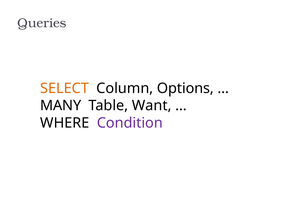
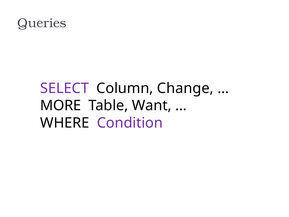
SELECT colour: orange -> purple (65, 88)
Options: Options -> Change (185, 88)
MANY: MANY -> MORE (61, 105)
